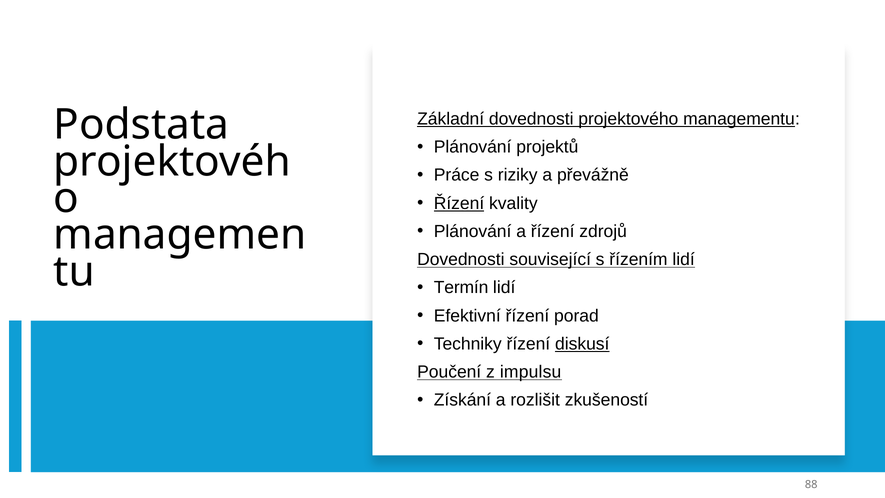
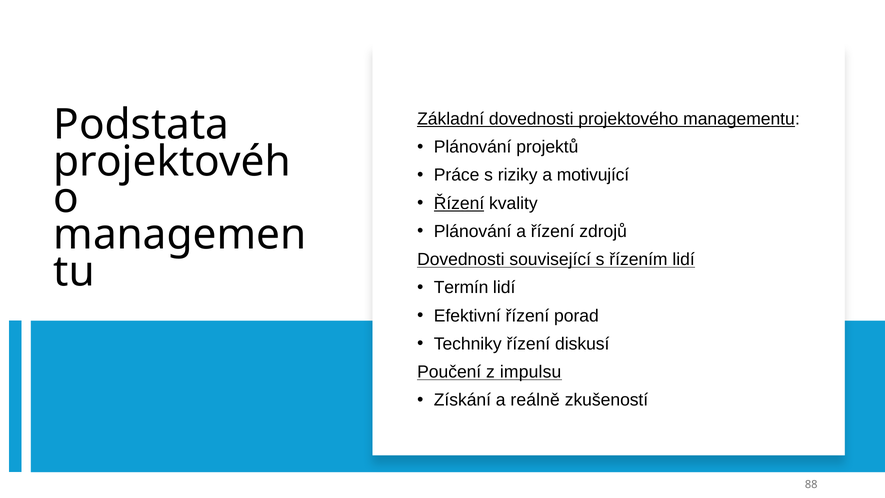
převážně: převážně -> motivující (593, 175)
diskusí underline: present -> none (582, 344)
rozlišit: rozlišit -> reálně (535, 400)
